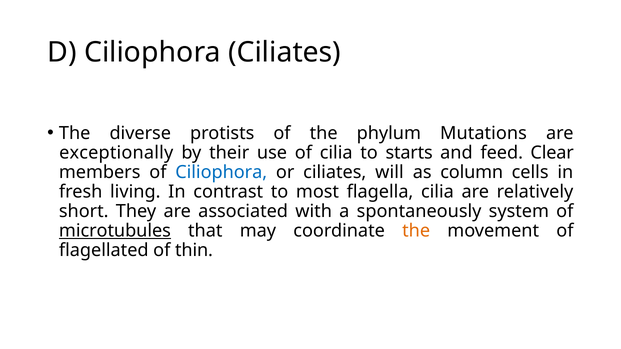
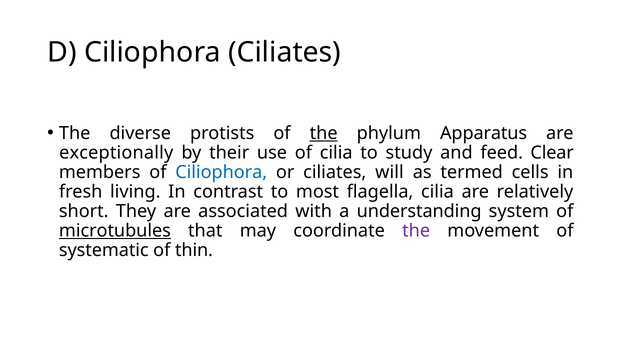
the underline: none -> present (324, 133)
Mutations: Mutations -> Apparatus (484, 133)
starts: starts -> study (409, 153)
column: column -> termed (472, 172)
spontaneously: spontaneously -> understanding (419, 211)
the colour: orange -> purple (416, 231)
flagellated: flagellated -> systematic (104, 251)
